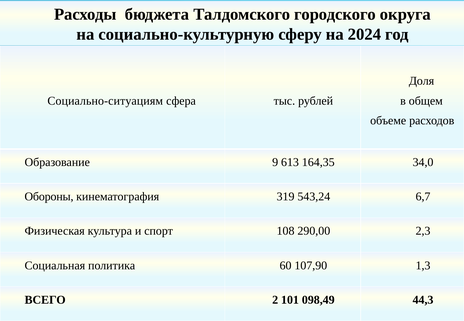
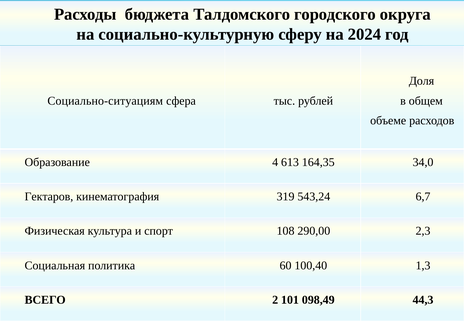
9: 9 -> 4 (275, 162)
Обороны: Обороны -> Гектаров (49, 197)
107,90: 107,90 -> 100,40 (311, 266)
